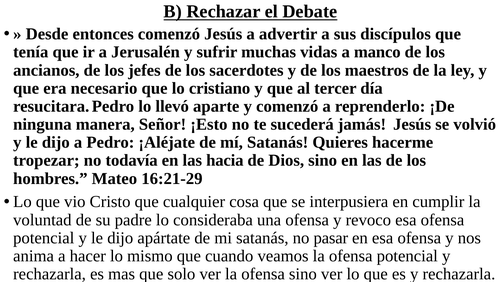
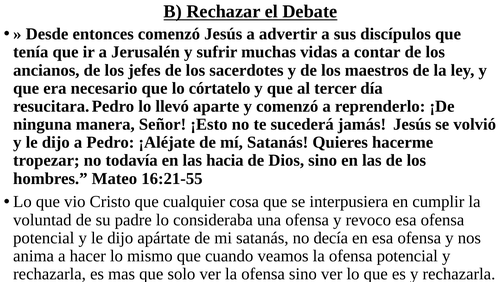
manco: manco -> contar (377, 52)
cristiano: cristiano -> córtatelo (220, 88)
16:21-29: 16:21-29 -> 16:21-55 (172, 178)
pasar: pasar -> decía (331, 238)
